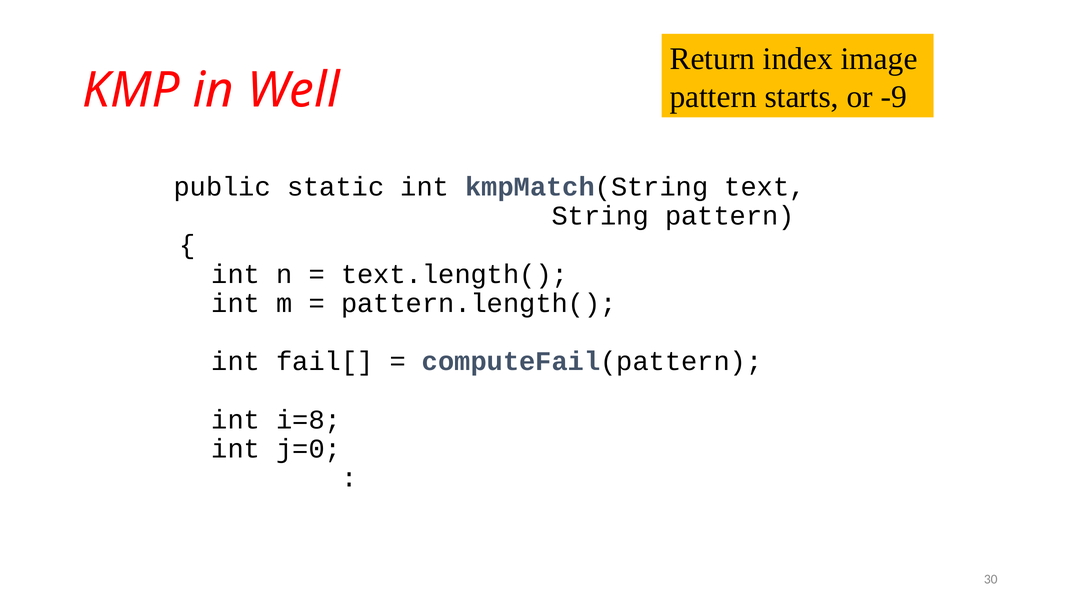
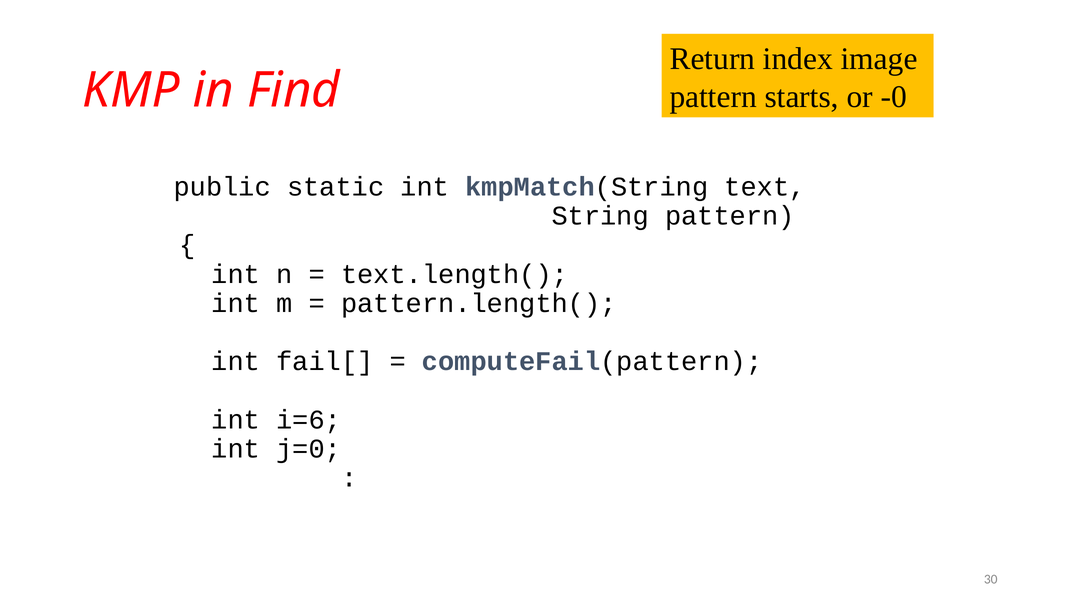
Well: Well -> Find (294, 91)
-9: -9 -> -0 (894, 97)
i=8: i=8 -> i=6 (309, 420)
